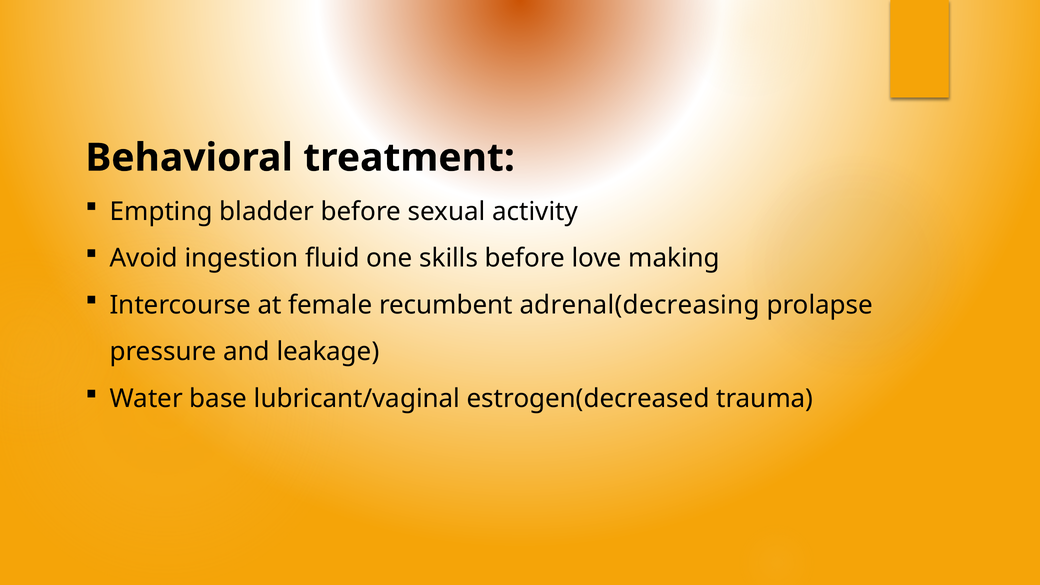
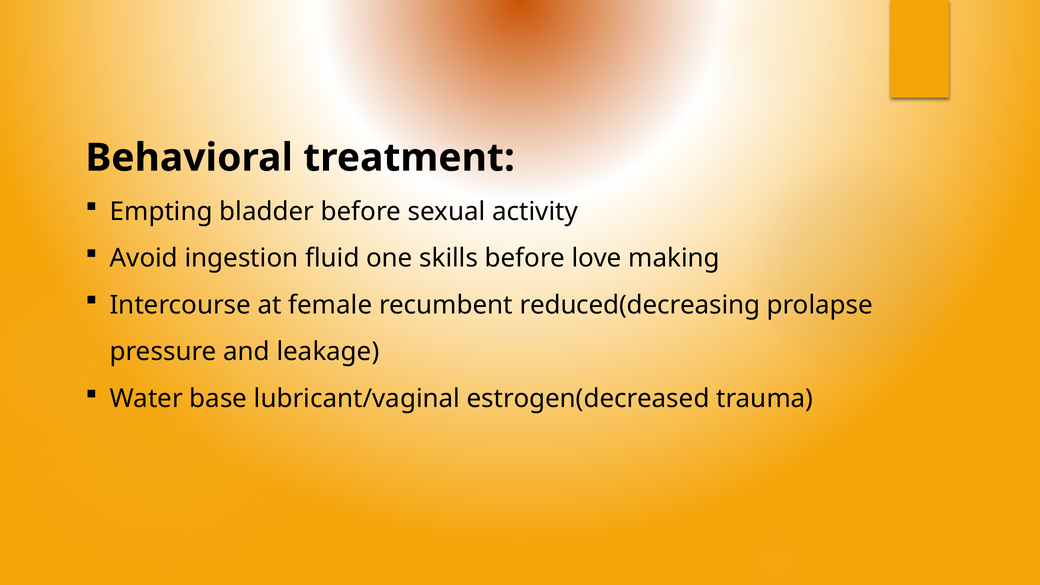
adrenal(decreasing: adrenal(decreasing -> reduced(decreasing (640, 305)
